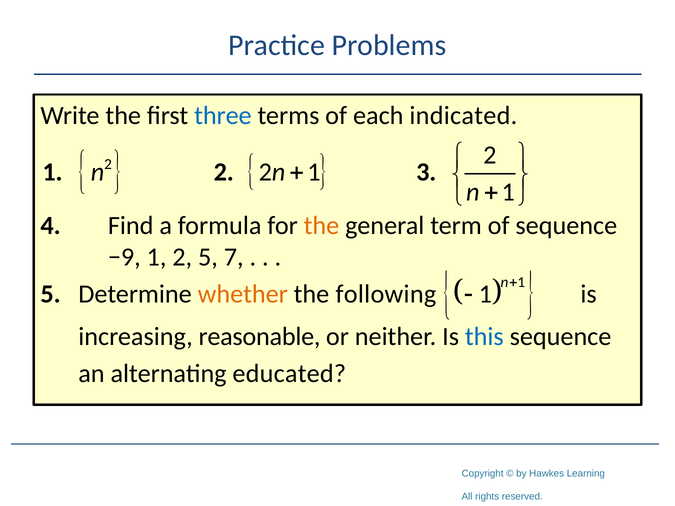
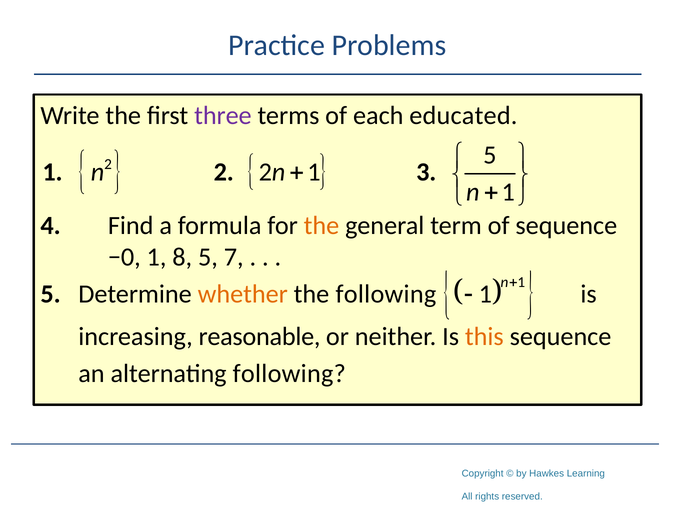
three colour: blue -> purple (223, 115)
indicated: indicated -> educated (463, 115)
2: 2 -> 5 (490, 155)
−9: −9 -> −0 (124, 257)
2: 2 -> 8 (182, 257)
this colour: blue -> orange (484, 337)
alternating educated: educated -> following (289, 374)
